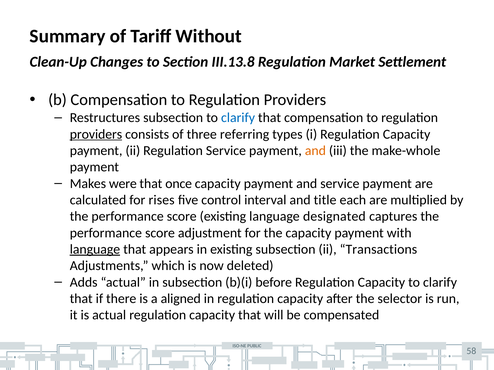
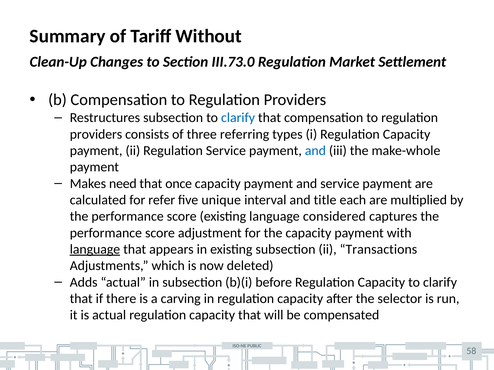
III.13.8: III.13.8 -> III.73.0 (233, 62)
providers underline: present -> none (96, 134)
and colour: orange -> blue (315, 151)
were: were -> need (123, 184)
rises: rises -> refer (162, 200)
control: control -> unique (221, 200)
designated: designated -> considered (334, 217)
aligned: aligned -> carving (181, 299)
